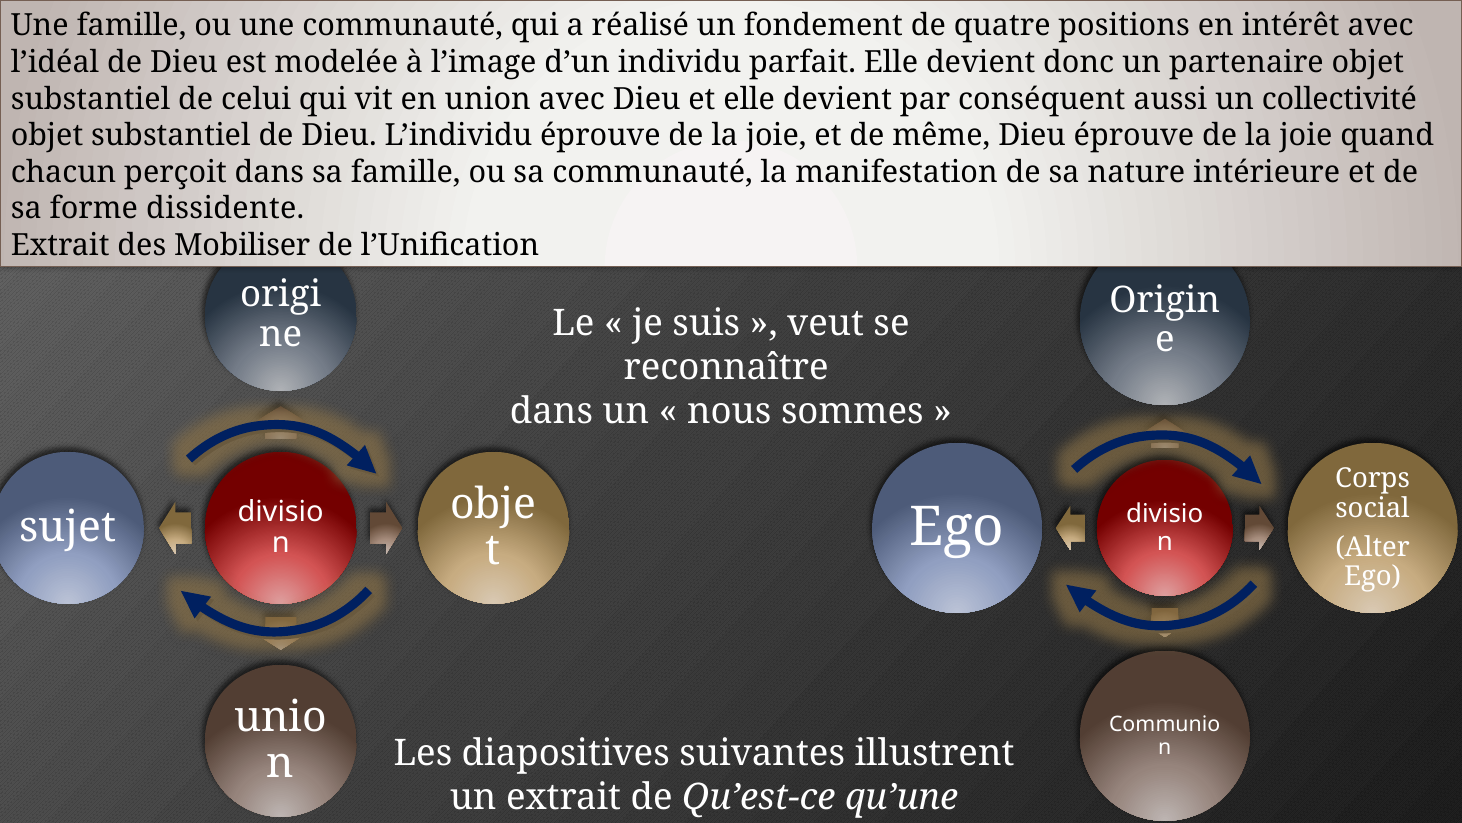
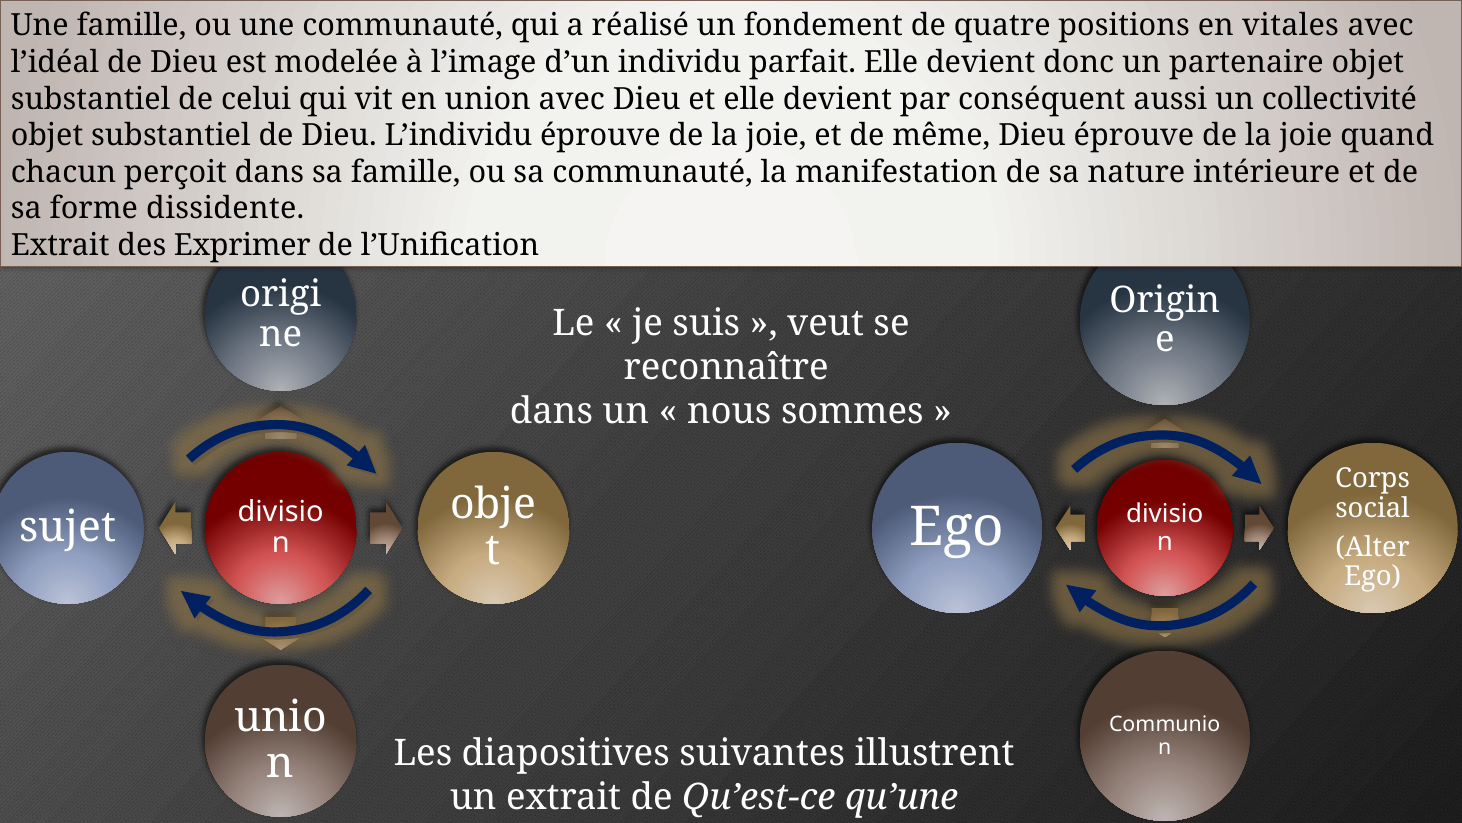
intérêt: intérêt -> vitales (1291, 26)
Mobiliser: Mobiliser -> Exprimer (242, 245)
